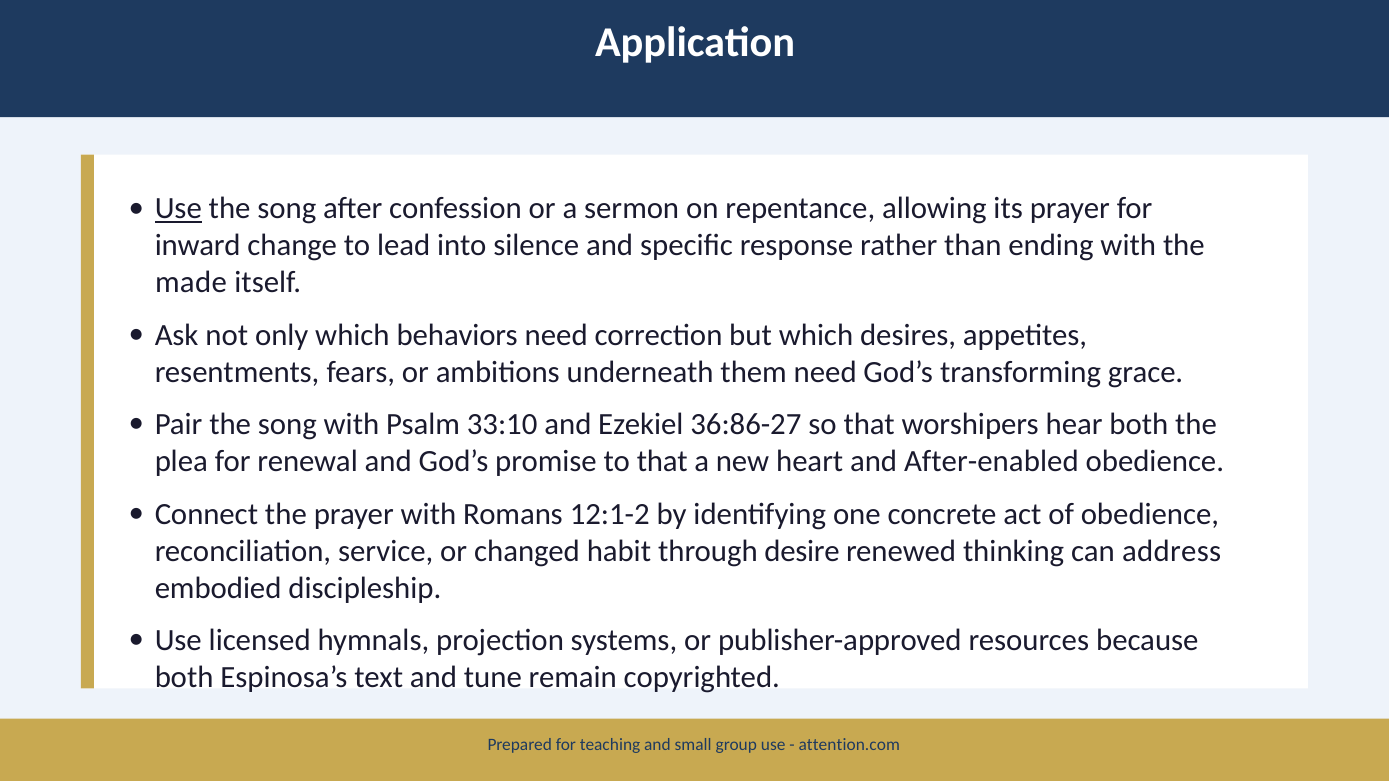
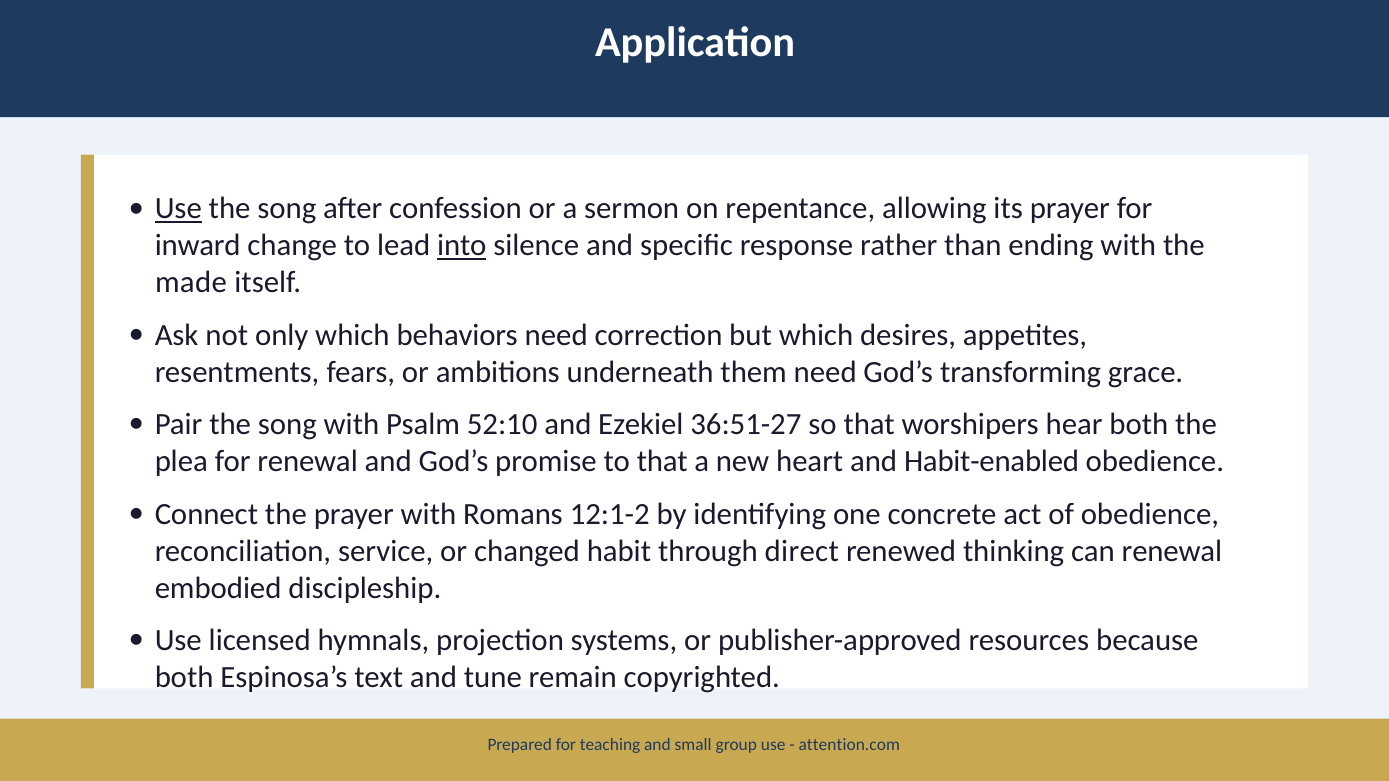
into underline: none -> present (462, 246)
33:10: 33:10 -> 52:10 (502, 425)
36:86-27: 36:86-27 -> 36:51-27 (746, 425)
After-enabled: After-enabled -> Habit-enabled (992, 462)
desire: desire -> direct (802, 551)
can address: address -> renewal (1172, 551)
